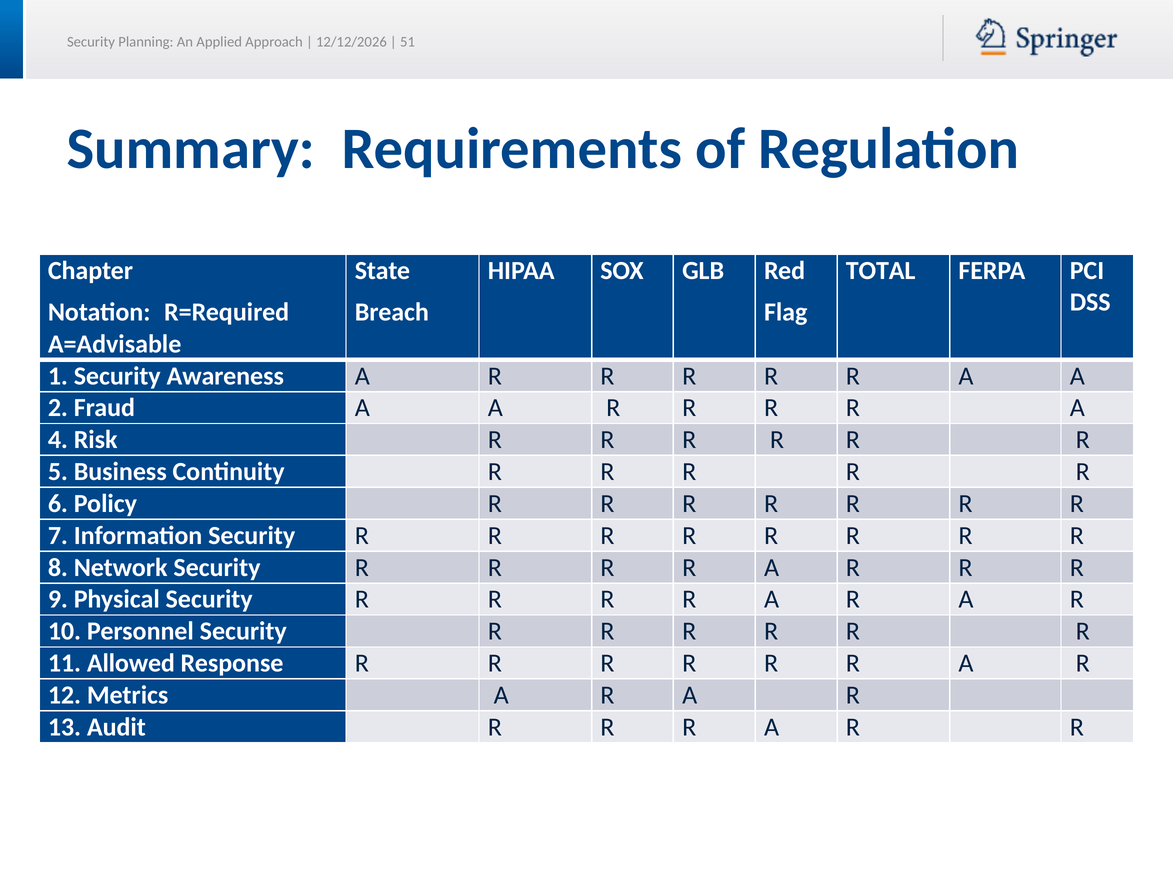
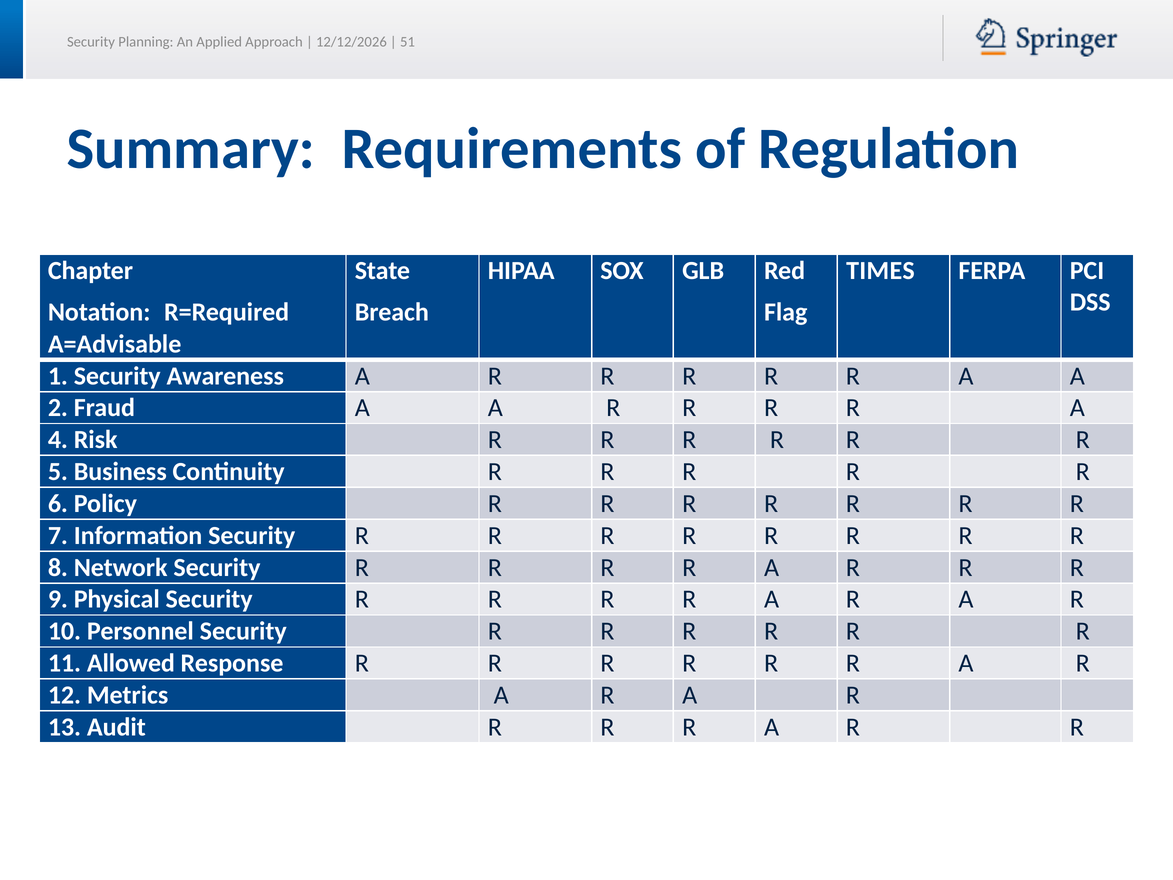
TOTAL: TOTAL -> TIMES (880, 270)
